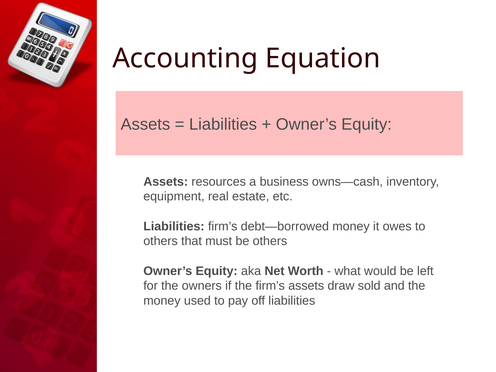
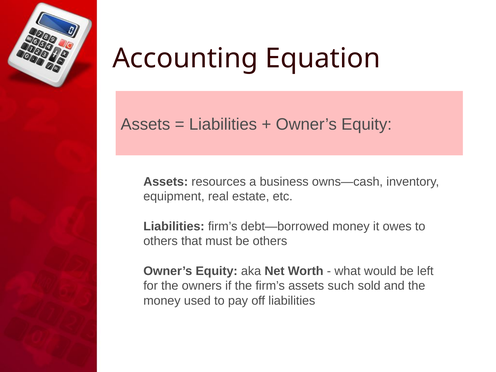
draw: draw -> such (341, 286)
